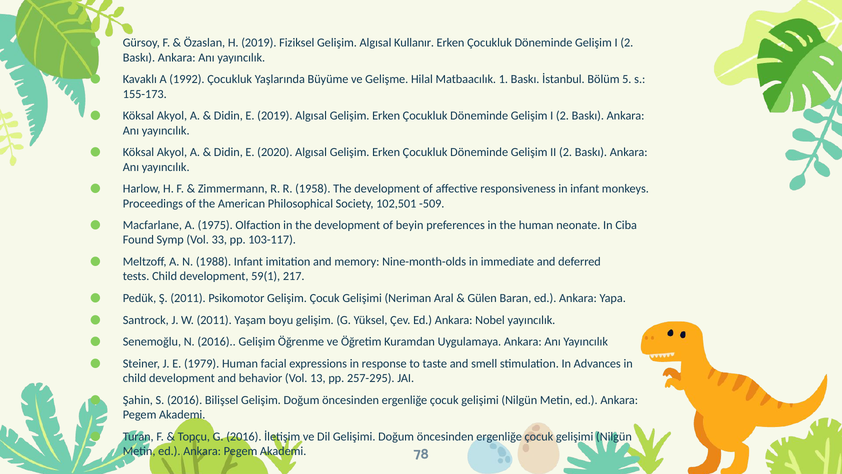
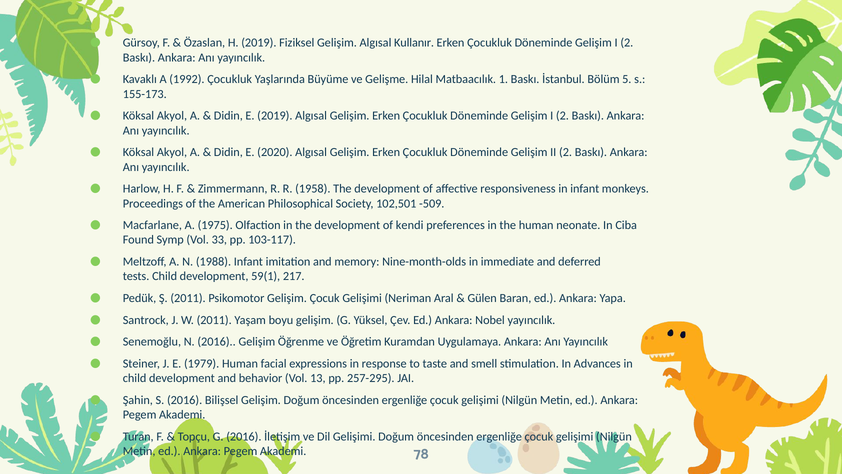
beyin: beyin -> kendi (410, 225)
